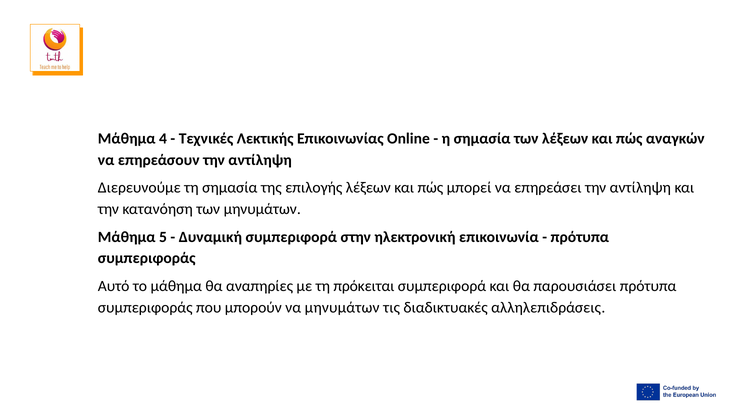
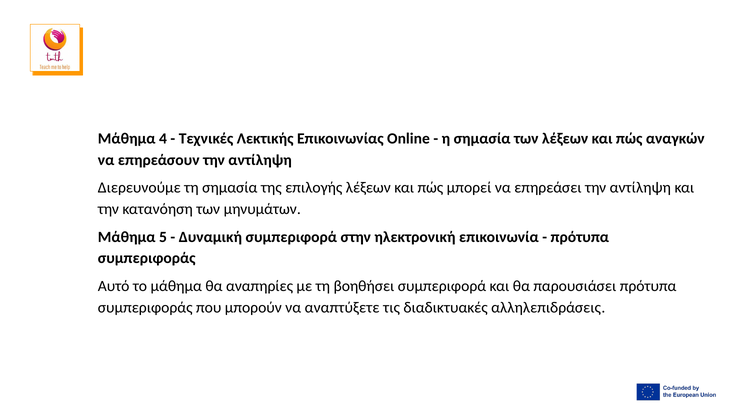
πρόκειται: πρόκειται -> βοηθήσει (364, 286)
να μηνυμάτων: μηνυμάτων -> αναπτύξετε (342, 308)
